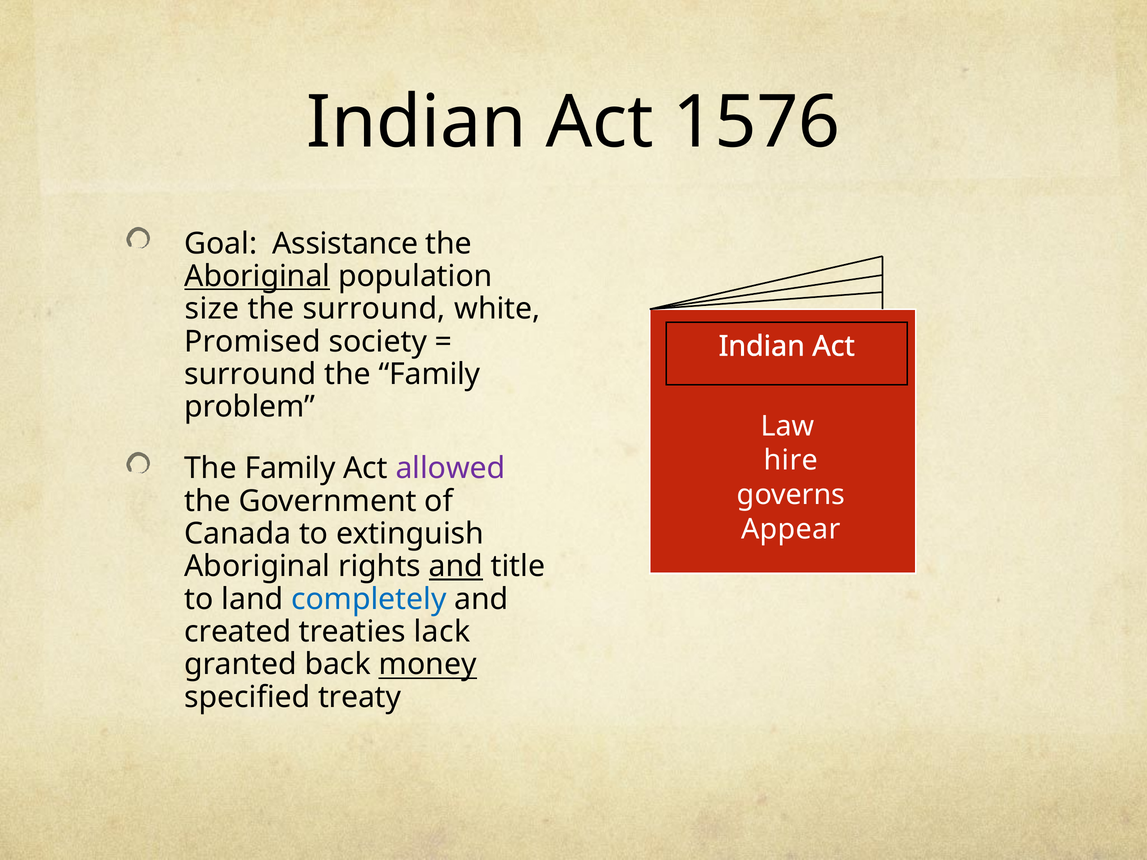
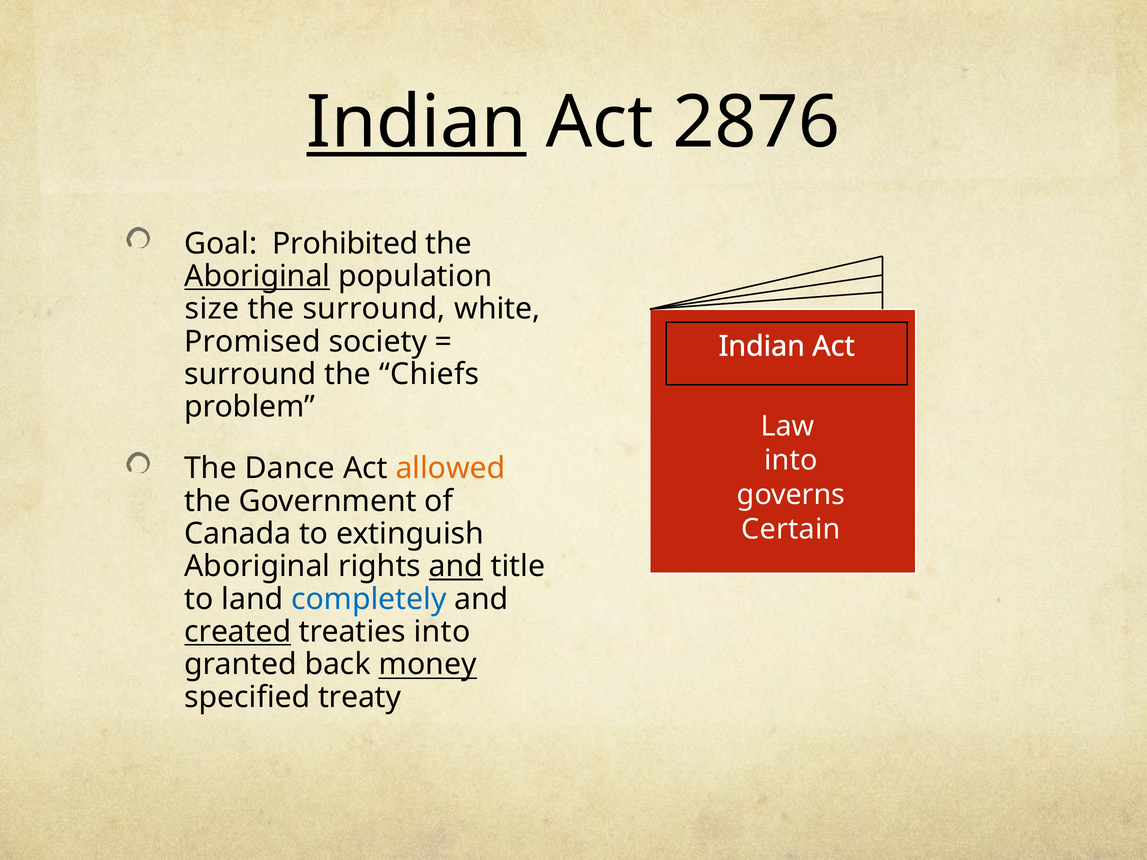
Indian underline: none -> present (416, 123)
1576: 1576 -> 2876 (757, 123)
Assistance: Assistance -> Prohibited (345, 244)
Family: Family -> Chiefs (429, 374)
hire: hire -> into (791, 461)
Family: Family -> Dance (290, 469)
allowed colour: purple -> orange (450, 469)
Appear: Appear -> Certain (791, 529)
created underline: none -> present (238, 632)
treaties lack: lack -> into (442, 632)
